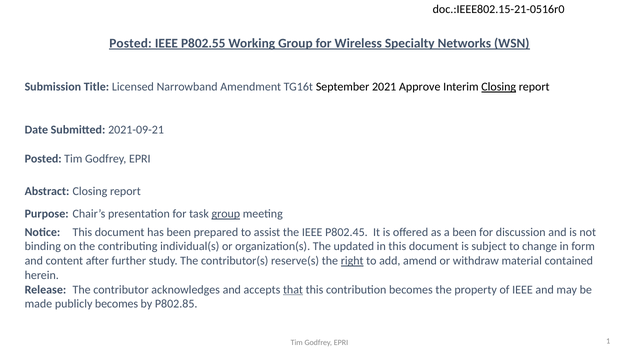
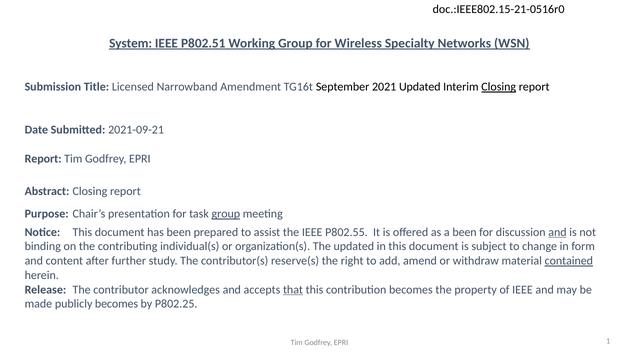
Posted: Posted -> System (131, 43)
P802.55: P802.55 -> P802.51 (203, 43)
2021 Approve: Approve -> Updated (420, 87)
Posted: Posted -> Report (43, 159)
P802.45: P802.45 -> P802.55 (346, 232)
and underline: none -> present (557, 232)
right underline: present -> none (352, 261)
contained underline: none -> present (569, 261)
P802.85: P802.85 -> P802.25 (176, 304)
